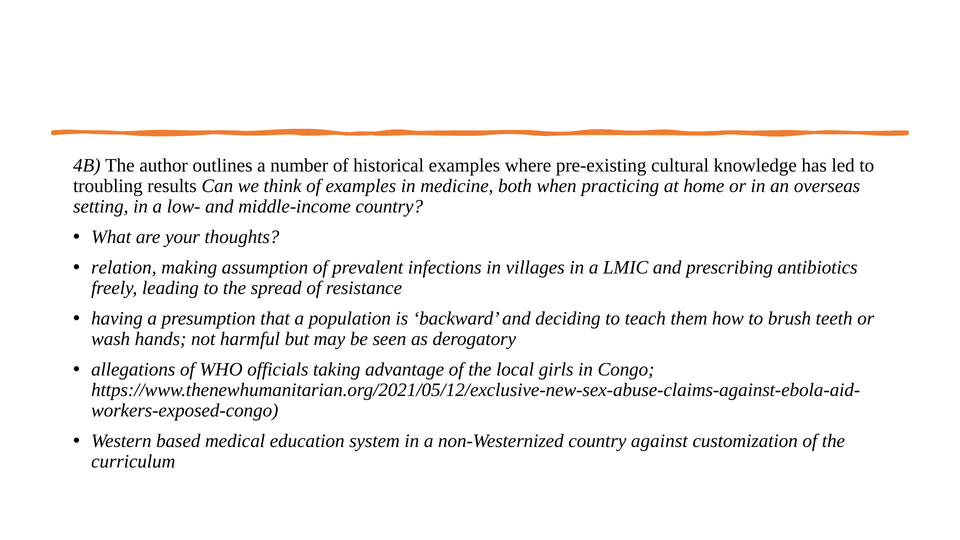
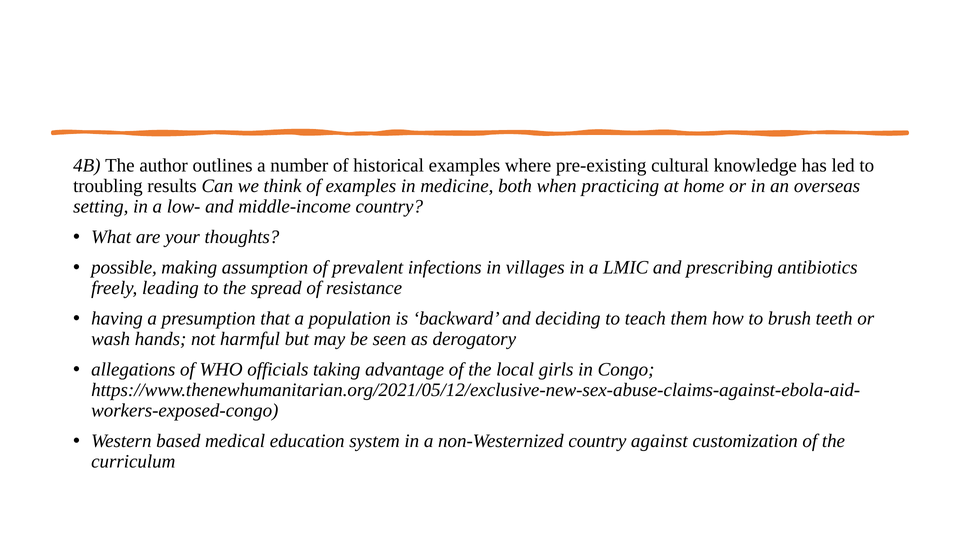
relation: relation -> possible (124, 268)
